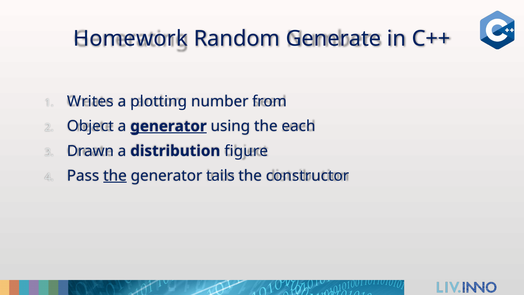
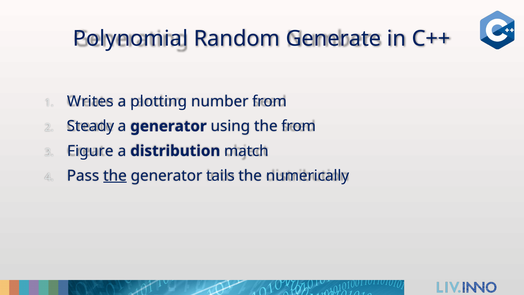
Homework: Homework -> Polynomial (130, 38)
Object: Object -> Steady (90, 126)
generator underline: present -> none (169, 126)
the each: each -> from (299, 126)
Drawn: Drawn -> Figure (90, 151)
figure: figure -> match (246, 151)
constructor: constructor -> numerically (308, 176)
